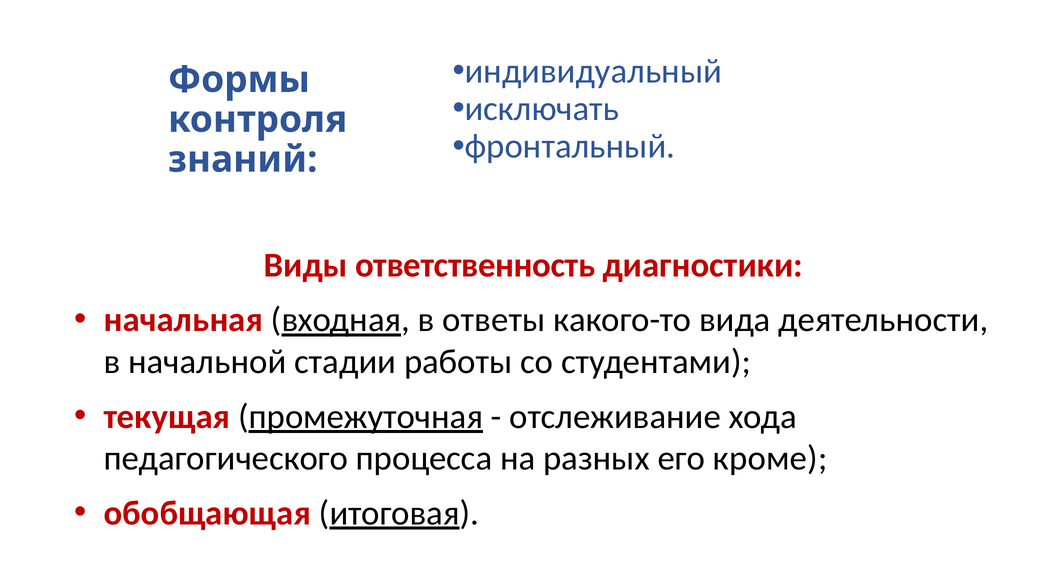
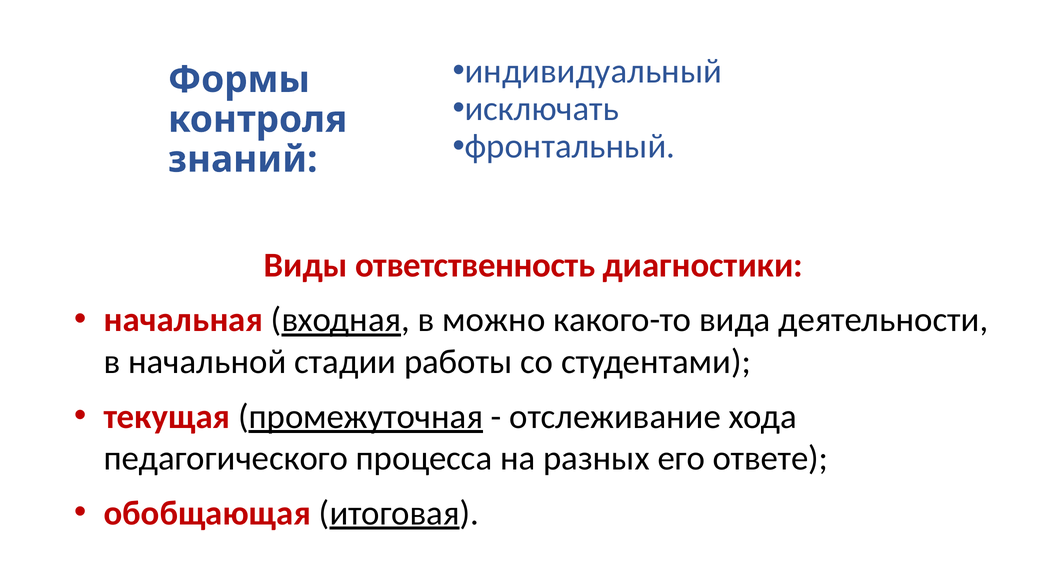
ответы: ответы -> можно (494, 320)
кроме: кроме -> ответе (770, 458)
